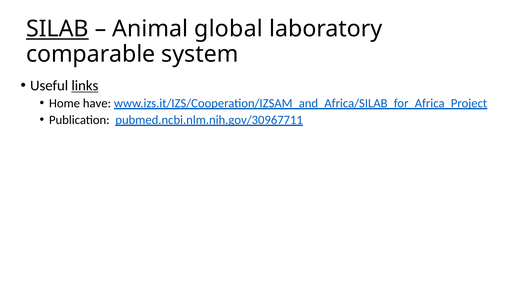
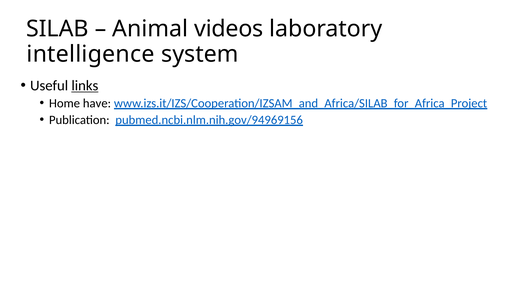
SILAB underline: present -> none (57, 29)
global: global -> videos (229, 29)
comparable: comparable -> intelligence (91, 54)
pubmed.ncbi.nlm.nih.gov/30967711: pubmed.ncbi.nlm.nih.gov/30967711 -> pubmed.ncbi.nlm.nih.gov/94969156 (209, 120)
